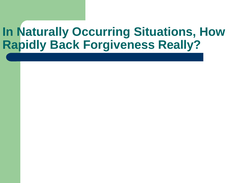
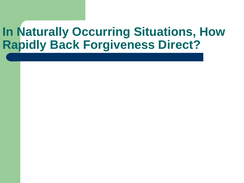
Really: Really -> Direct (179, 45)
